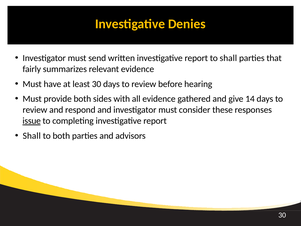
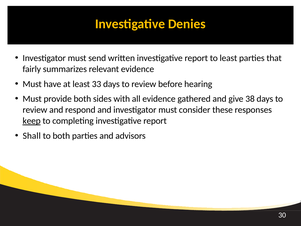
to shall: shall -> least (228, 58)
least 30: 30 -> 33 (97, 84)
14: 14 -> 38 (250, 99)
issue: issue -> keep (32, 121)
